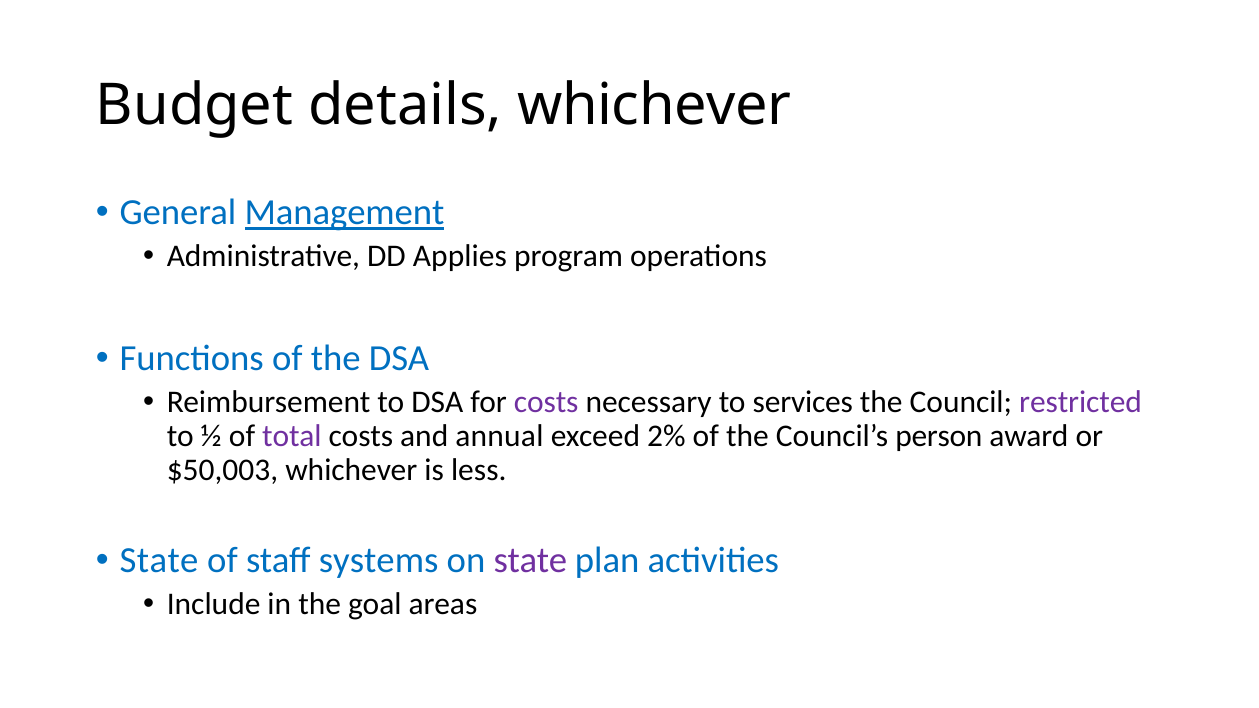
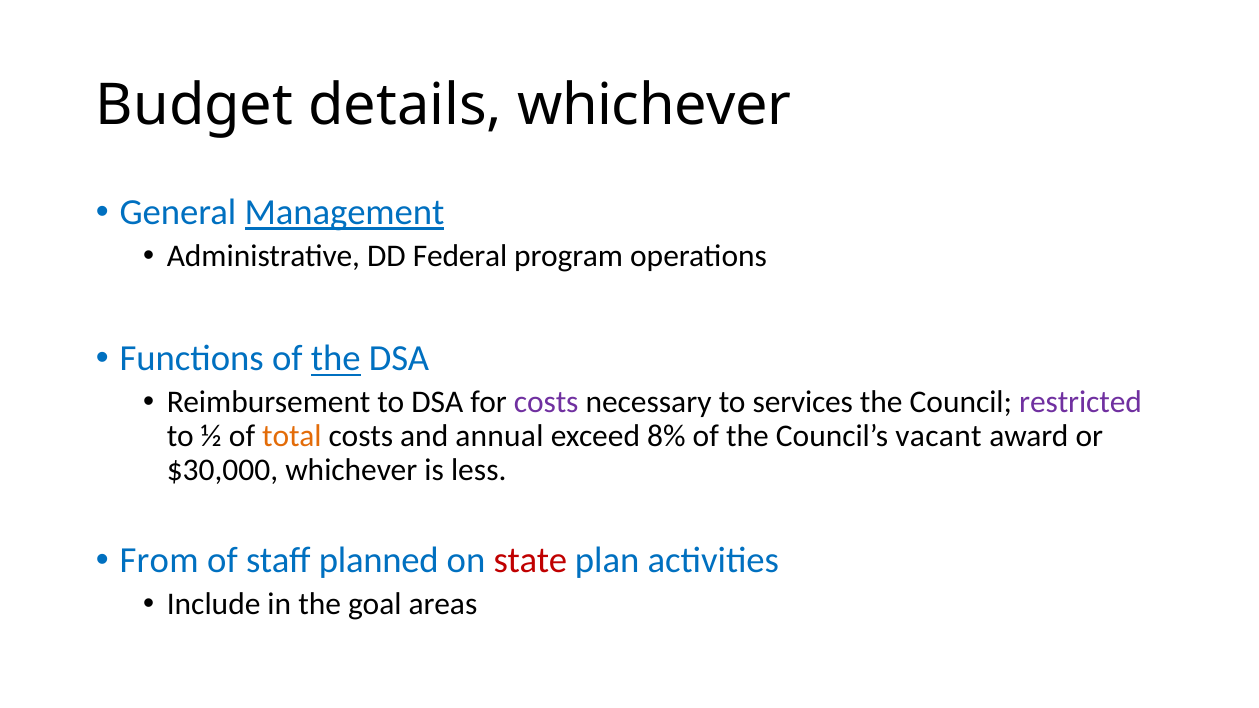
Applies: Applies -> Federal (460, 256)
the underline: none -> present (336, 359)
total colour: purple -> orange (292, 436)
2%: 2% -> 8% (666, 436)
person: person -> vacant (939, 436)
$50,003: $50,003 -> $30,000 (222, 470)
State: State -> From (159, 561)
systems: systems -> planned (379, 561)
state colour: purple -> red (530, 561)
